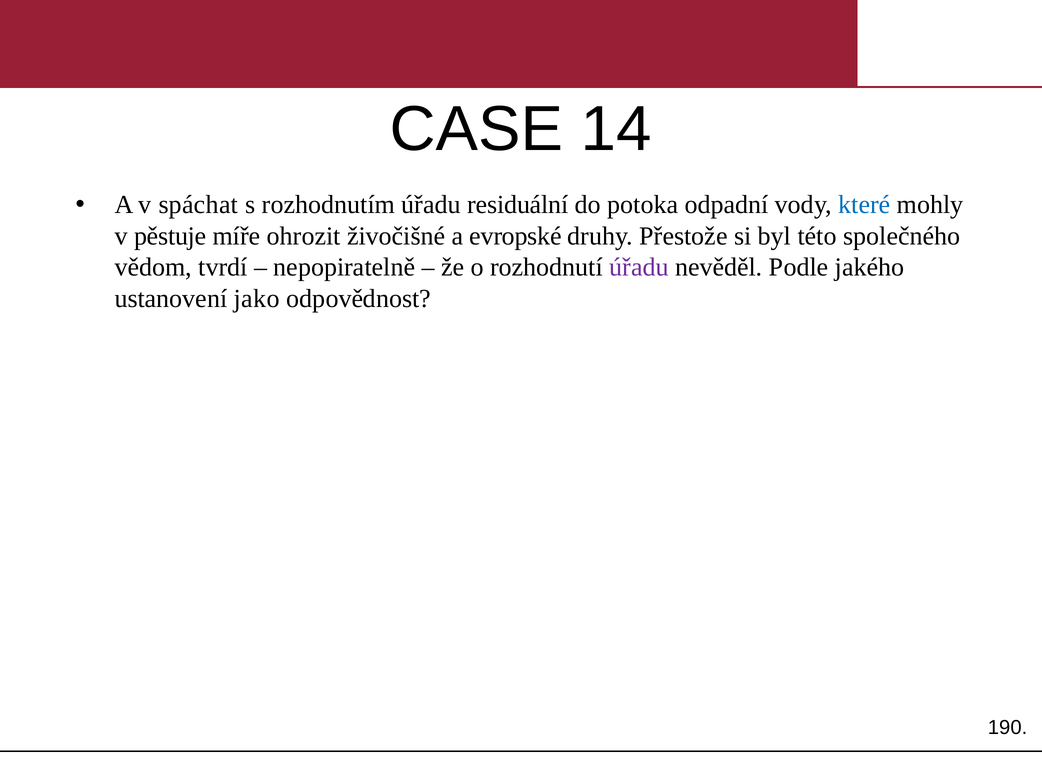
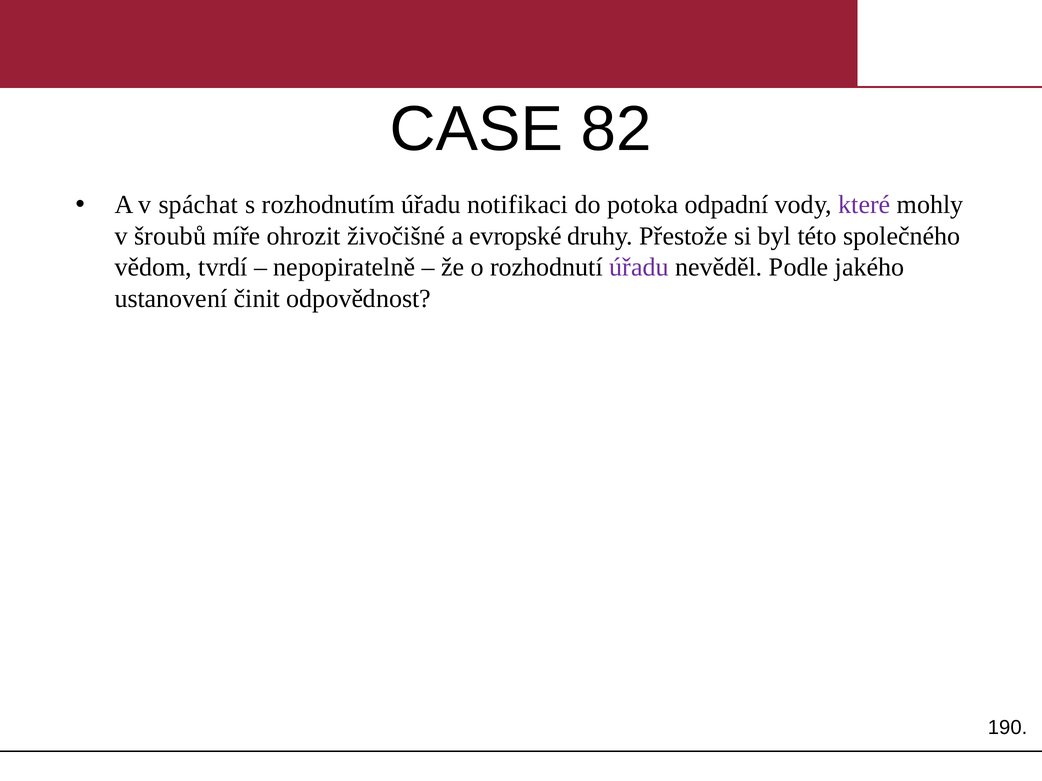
14: 14 -> 82 (616, 129)
residuální: residuální -> notifikaci (518, 205)
které colour: blue -> purple (864, 205)
pěstuje: pěstuje -> šroubů (170, 236)
jako: jako -> činit (257, 299)
